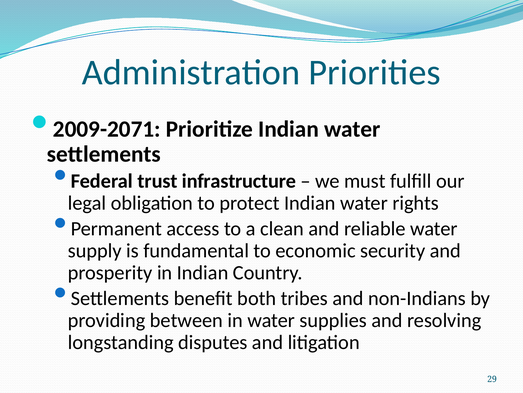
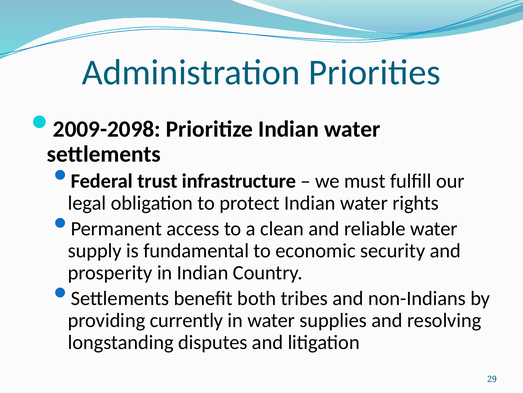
2009-2071: 2009-2071 -> 2009-2098 (107, 129)
between: between -> currently (187, 320)
